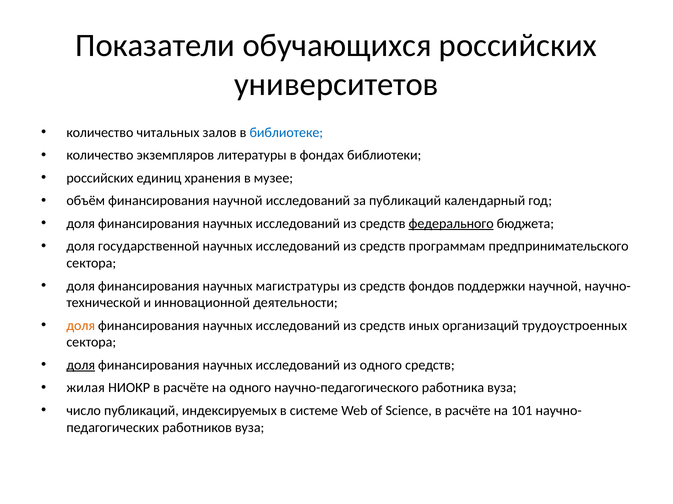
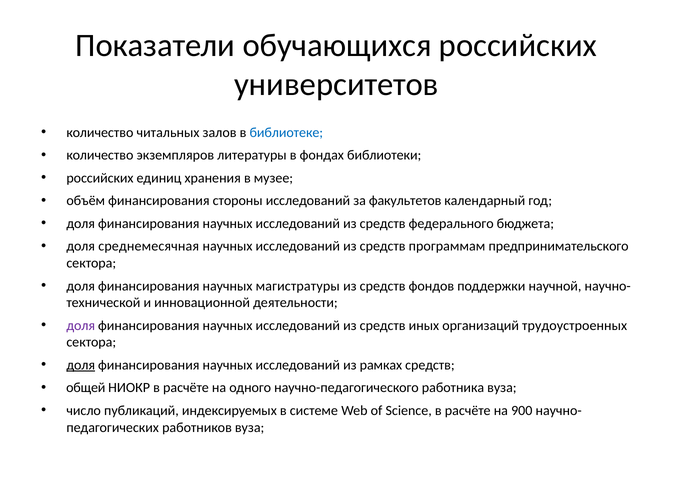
финансирования научной: научной -> стороны (238, 201)
за публикаций: публикаций -> факультетов (405, 201)
федерального underline: present -> none (451, 224)
государственной: государственной -> среднемесячная (149, 247)
доля colour: orange -> purple (81, 326)
из одного: одного -> рамках (381, 366)
жилая: жилая -> общей (86, 388)
101: 101 -> 900 (522, 411)
